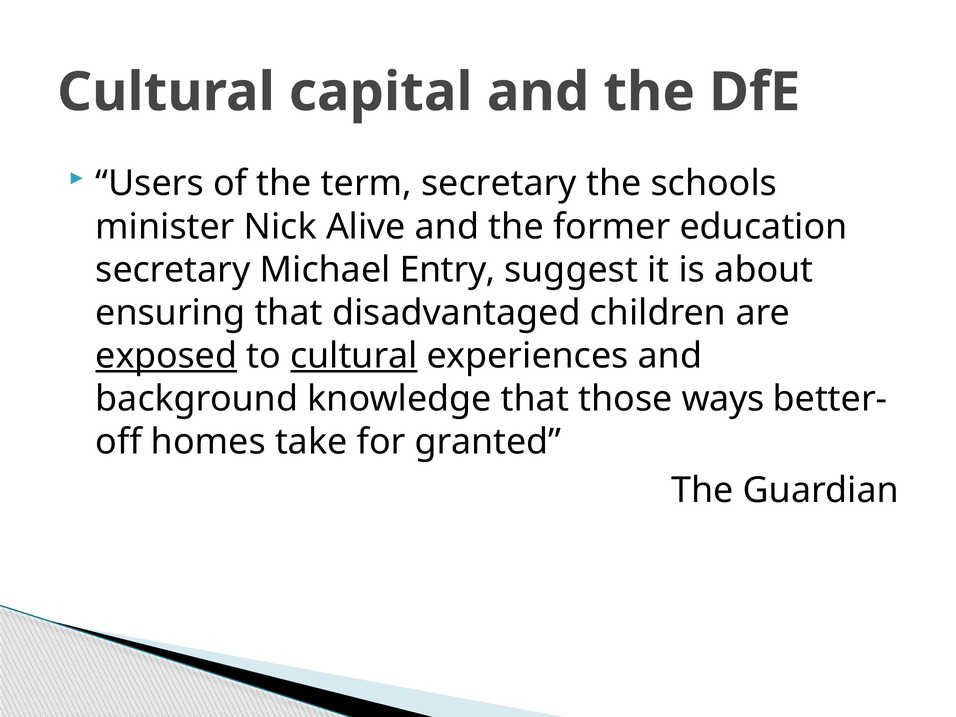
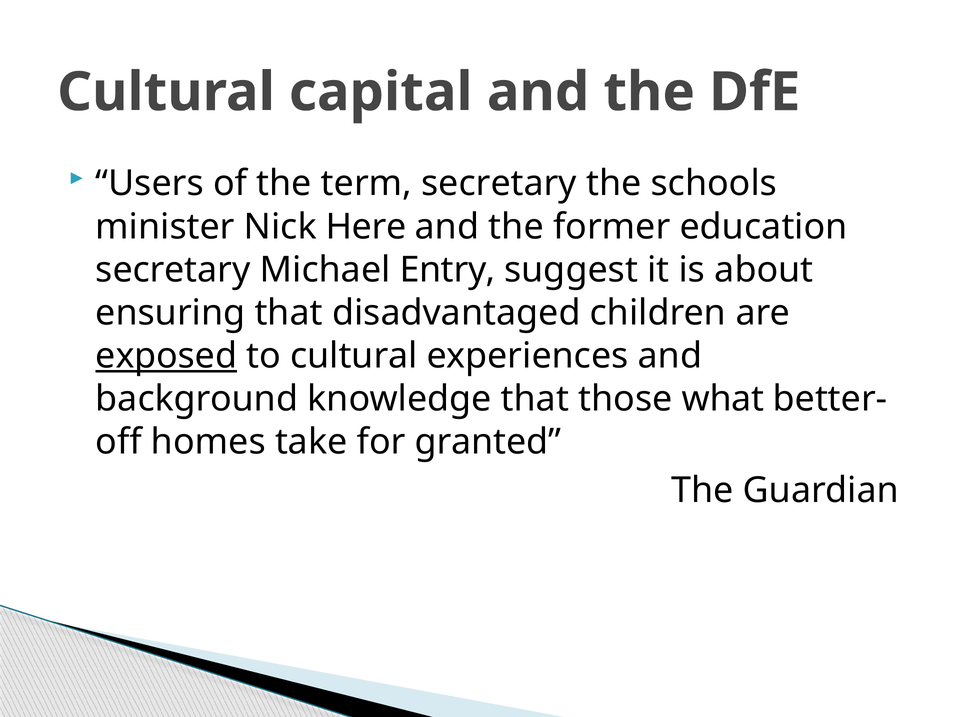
Alive: Alive -> Here (366, 227)
cultural underline: present -> none (354, 356)
ways: ways -> what (723, 399)
